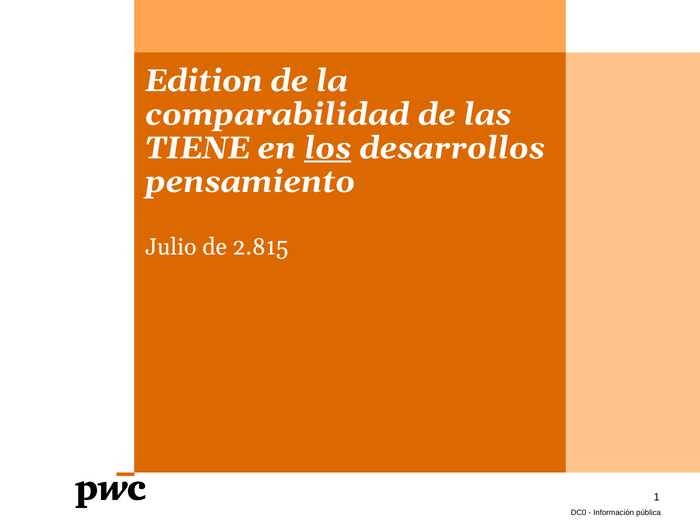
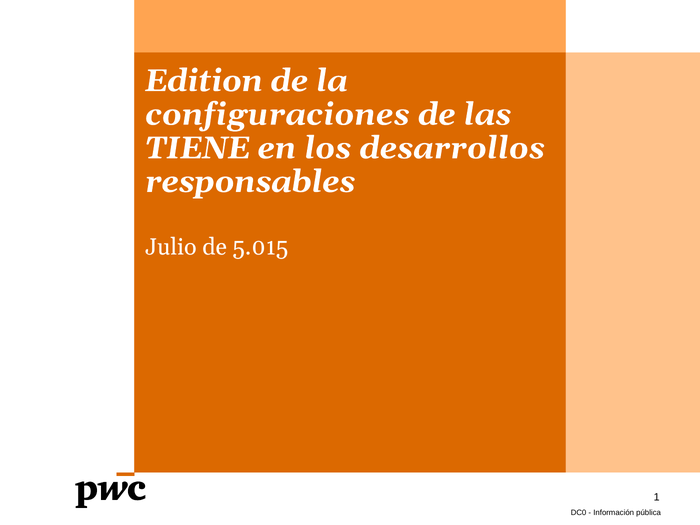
comparabilidad: comparabilidad -> configuraciones (277, 114)
los underline: present -> none (328, 148)
pensamiento: pensamiento -> responsables (250, 182)
2.815: 2.815 -> 5.015 (260, 247)
